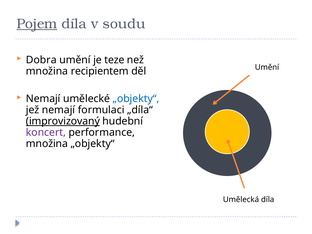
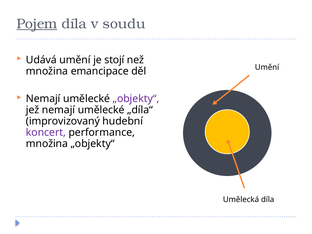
Dobra: Dobra -> Udává (41, 60)
teze: teze -> stojí (114, 60)
recipientem: recipientem -> emancipace (100, 71)
„objekty“ colour: blue -> purple (136, 99)
jež nemají formulaci: formulaci -> umělecké (101, 110)
improvizovaný underline: present -> none (63, 121)
